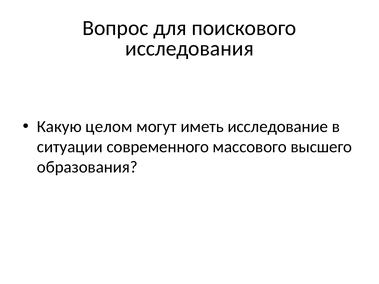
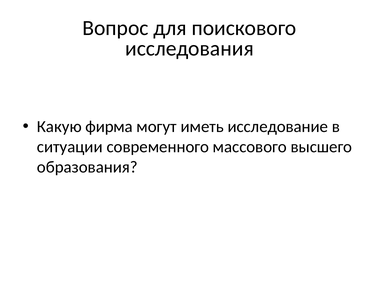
целом: целом -> фирма (109, 127)
